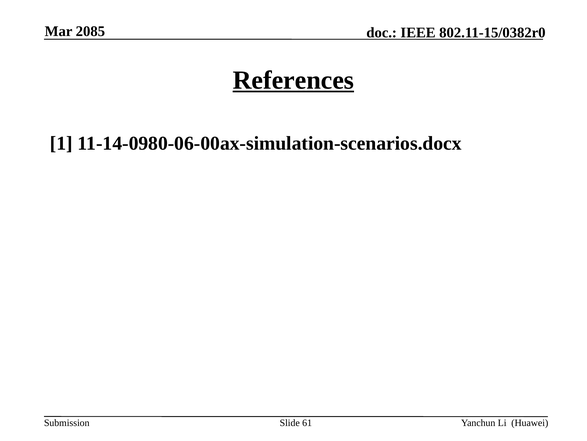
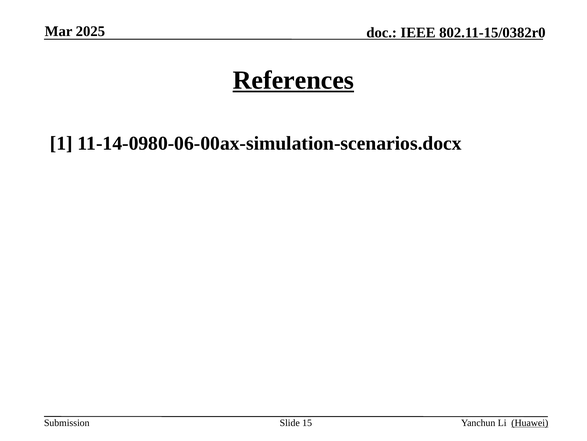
2085: 2085 -> 2025 (90, 31)
61: 61 -> 15 (307, 422)
Huawei underline: none -> present (530, 422)
